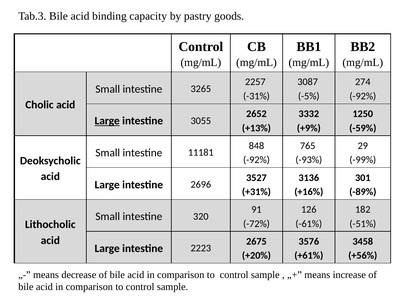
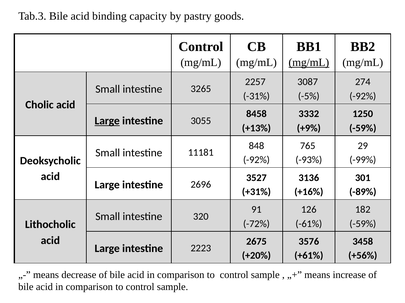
mg/mL underline: none -> present (309, 63)
2652: 2652 -> 8458 (256, 114)
-51%: -51% -> -59% (363, 224)
